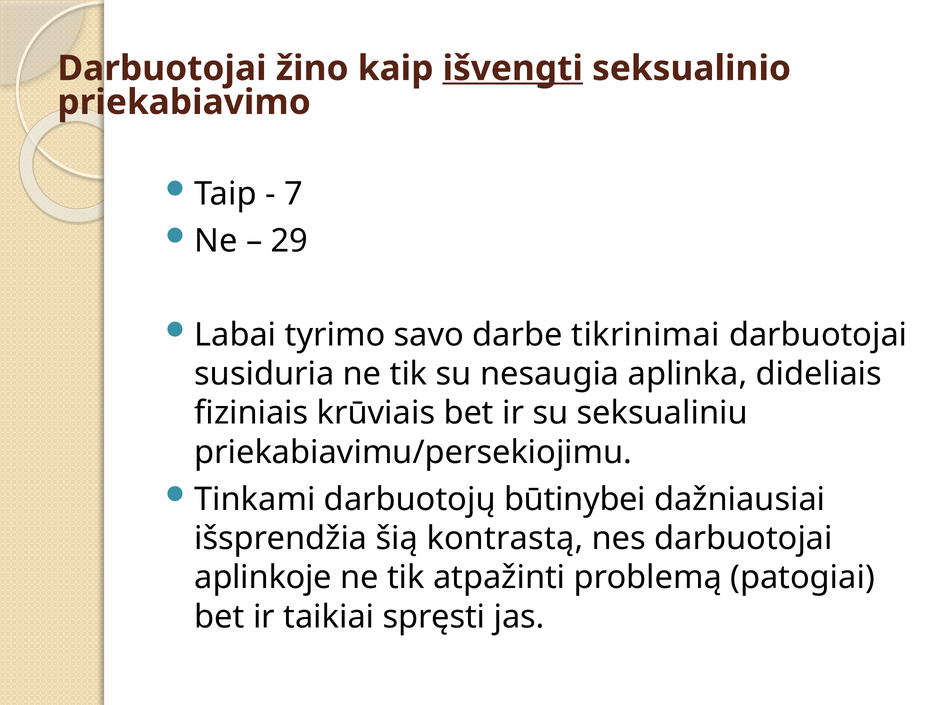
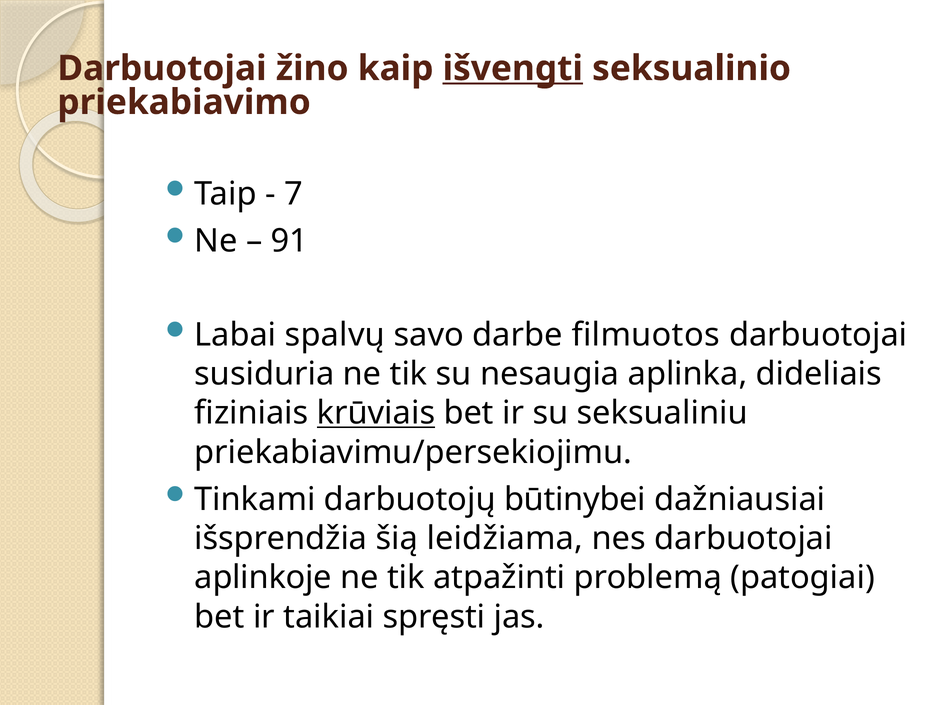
29: 29 -> 91 (289, 241)
tyrimo: tyrimo -> spalvų (335, 335)
tikrinimai: tikrinimai -> filmuotos (646, 335)
krūviais underline: none -> present (376, 413)
kontrastą: kontrastą -> leidžiama (505, 539)
